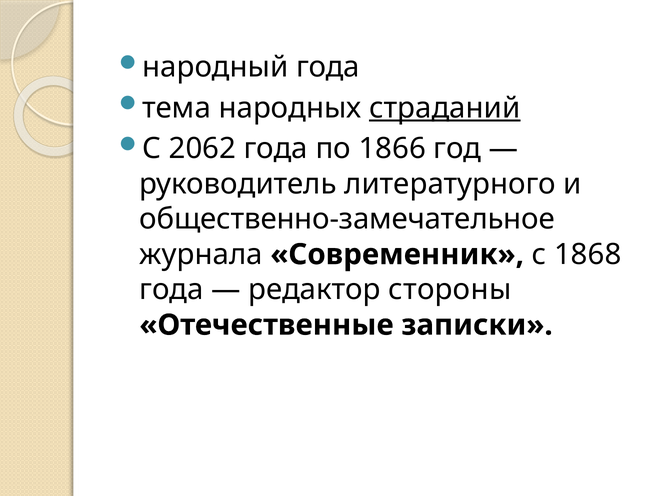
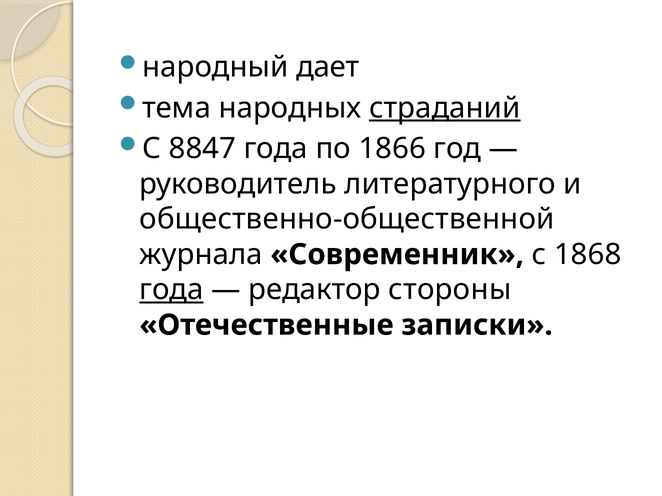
народный года: года -> дает (328, 67)
2062: 2062 -> 8847 (202, 149)
общественно-замечательное: общественно-замечательное -> общественно-общественной (347, 219)
года underline: none -> present (171, 290)
